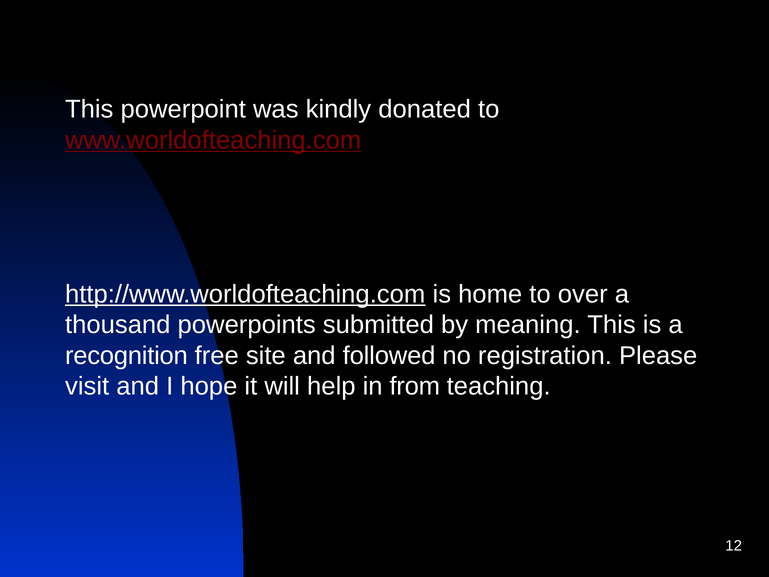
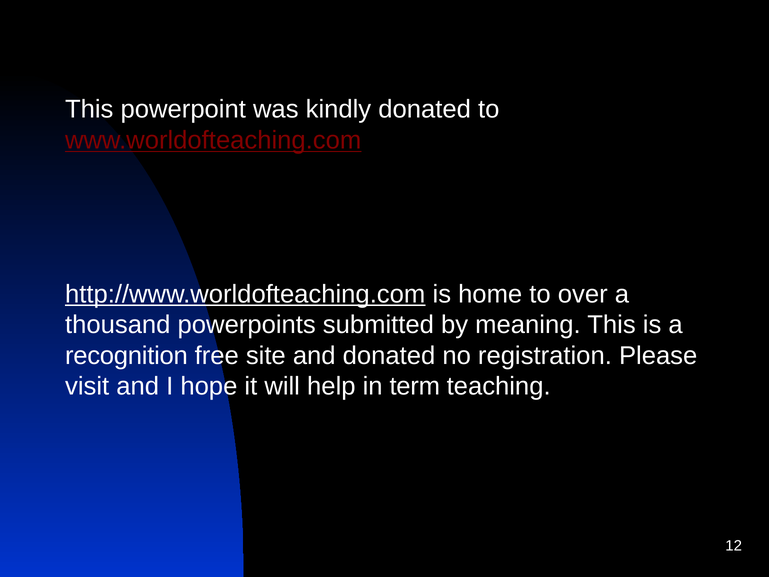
and followed: followed -> donated (389, 356)
from: from -> term (415, 386)
